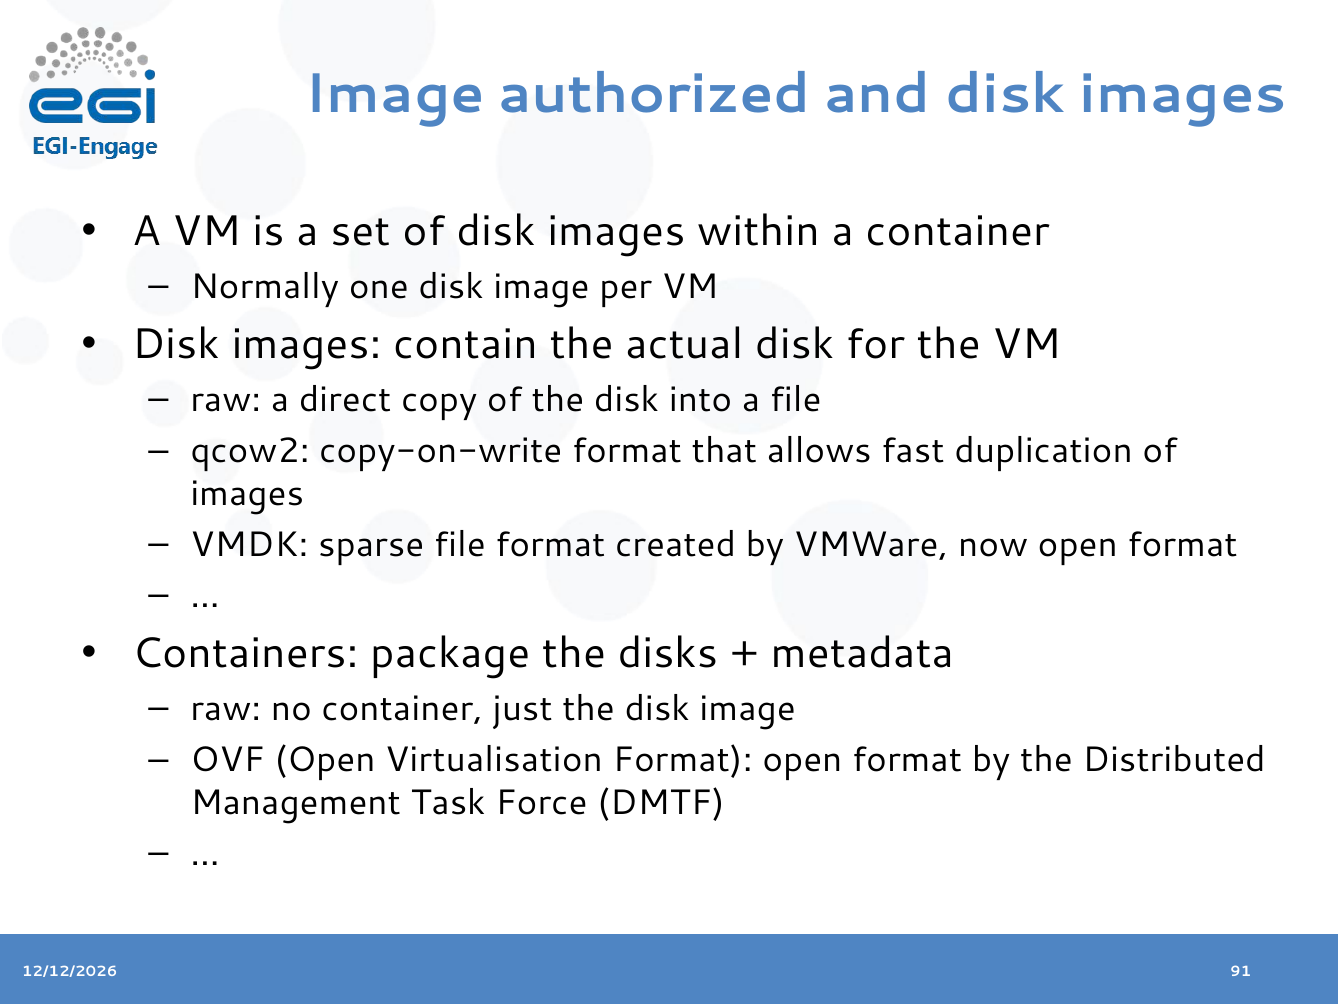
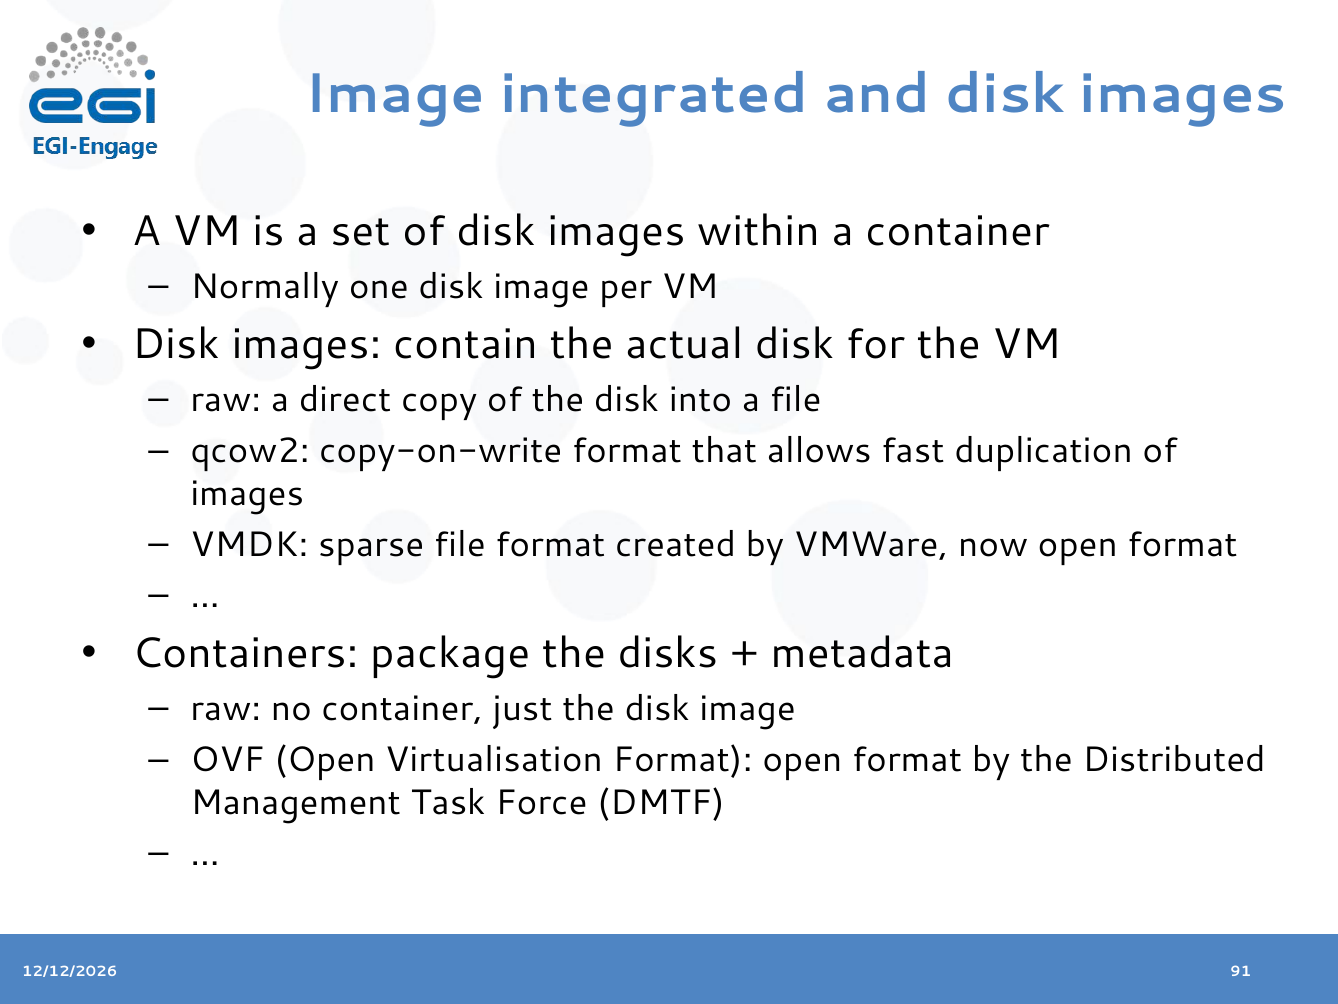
authorized: authorized -> integrated (654, 94)
